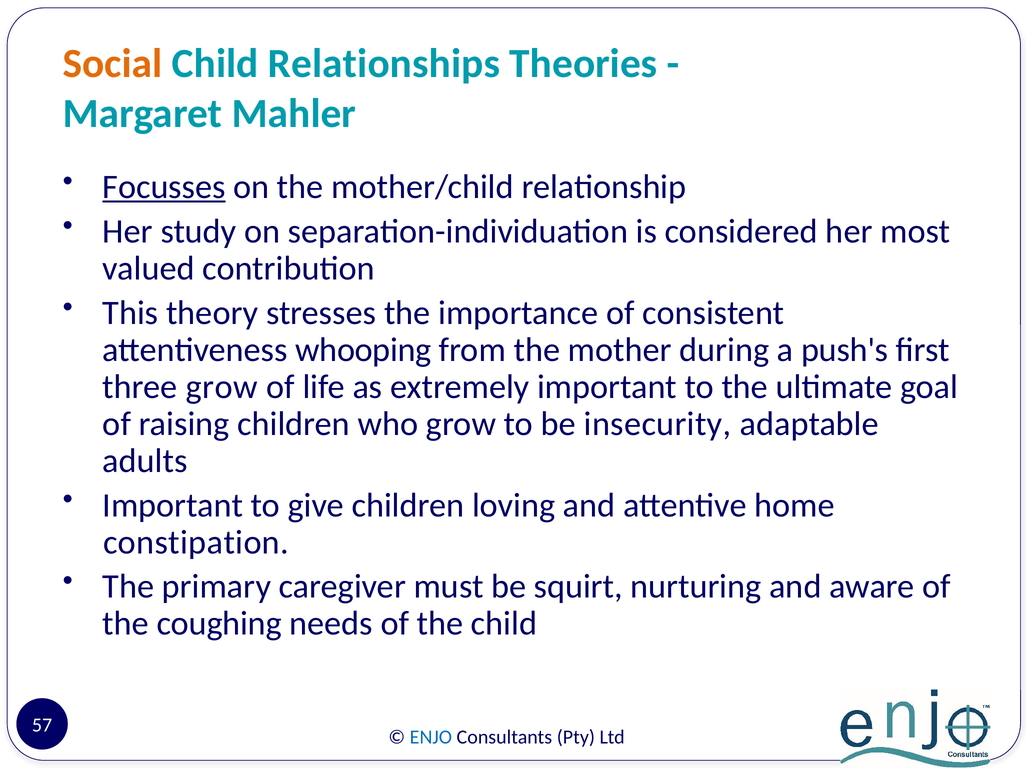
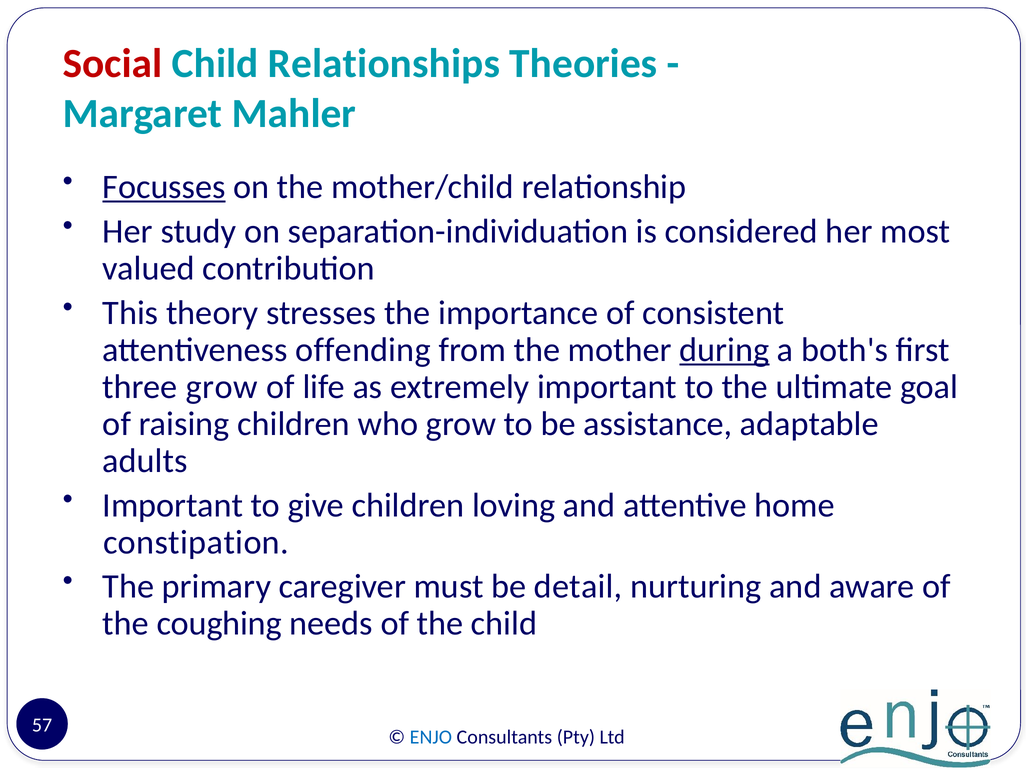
Social colour: orange -> red (113, 64)
whooping: whooping -> offending (363, 350)
during underline: none -> present (724, 350)
push's: push's -> both's (845, 350)
insecurity: insecurity -> assistance (658, 424)
squirt: squirt -> detail (578, 587)
